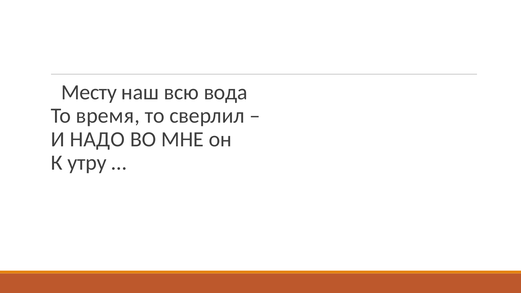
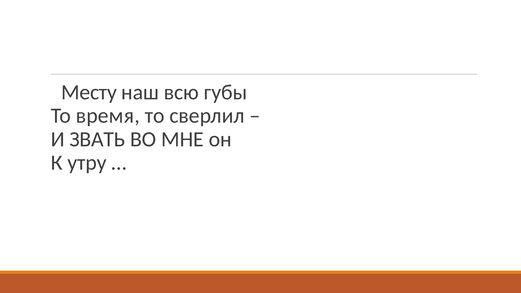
вода: вода -> губы (226, 92)
НАДО: НАДО -> ЗВАТЬ (98, 139)
